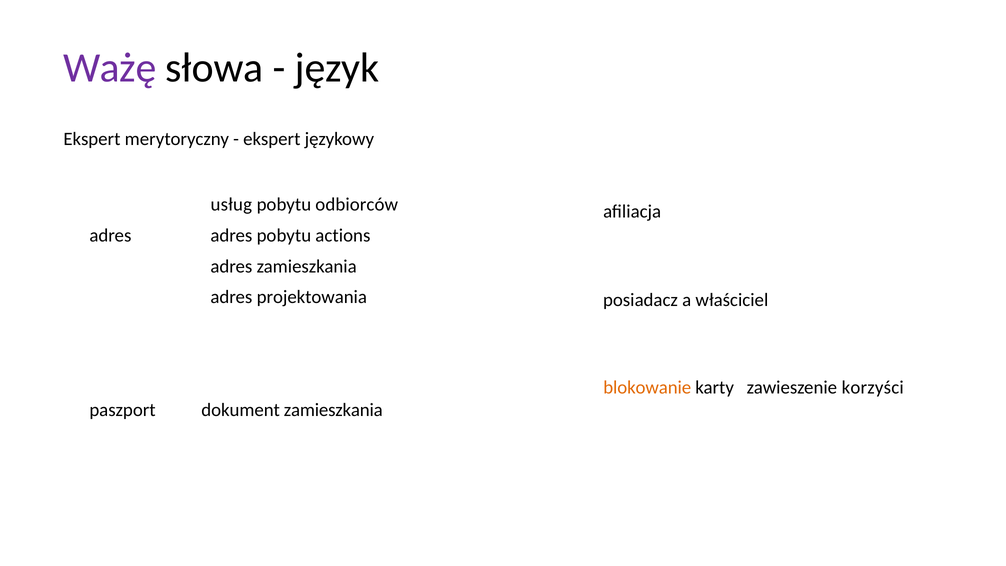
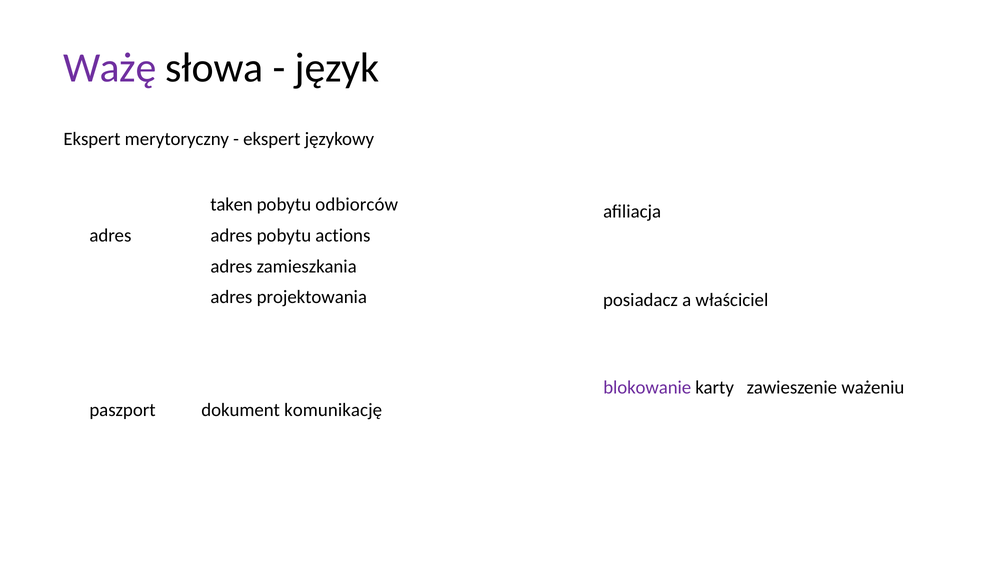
usług: usług -> taken (232, 205)
blokowanie colour: orange -> purple (647, 388)
korzyści: korzyści -> ważeniu (873, 388)
dokument zamieszkania: zamieszkania -> komunikację (333, 410)
